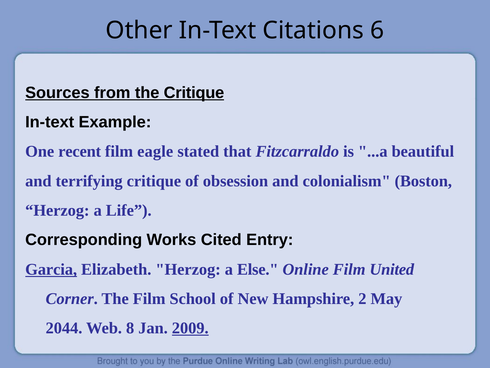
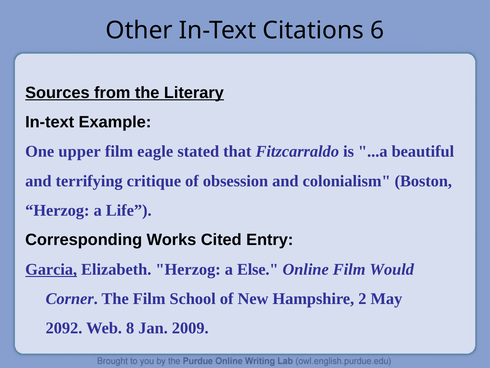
the Critique: Critique -> Literary (194, 93)
recent: recent -> upper (80, 151)
United: United -> Would (392, 269)
2044: 2044 -> 2092 (64, 328)
2009 underline: present -> none (190, 328)
